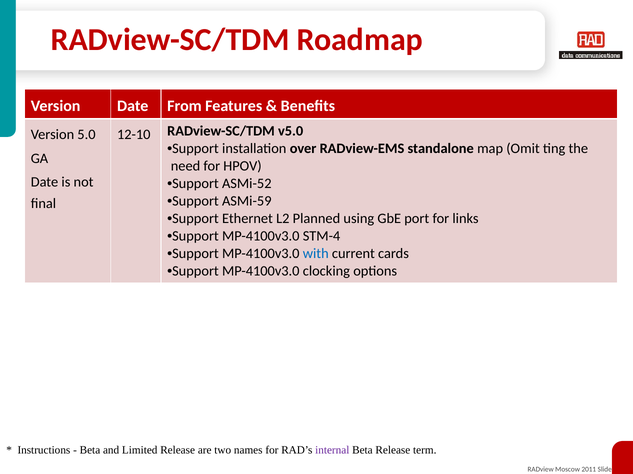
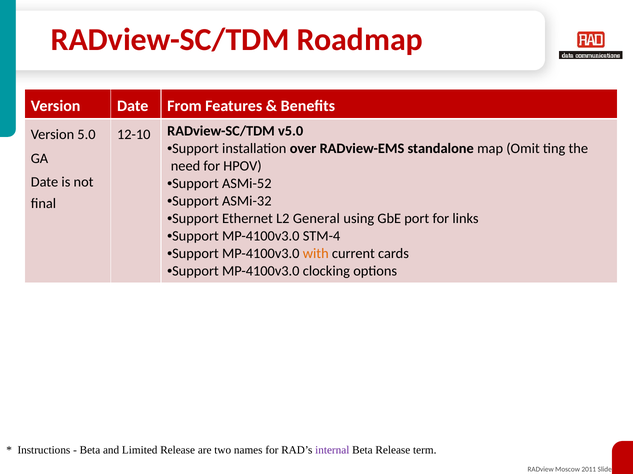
ASMi-59: ASMi-59 -> ASMi-32 (247, 201)
Planned: Planned -> General (316, 219)
with colour: blue -> orange (316, 254)
